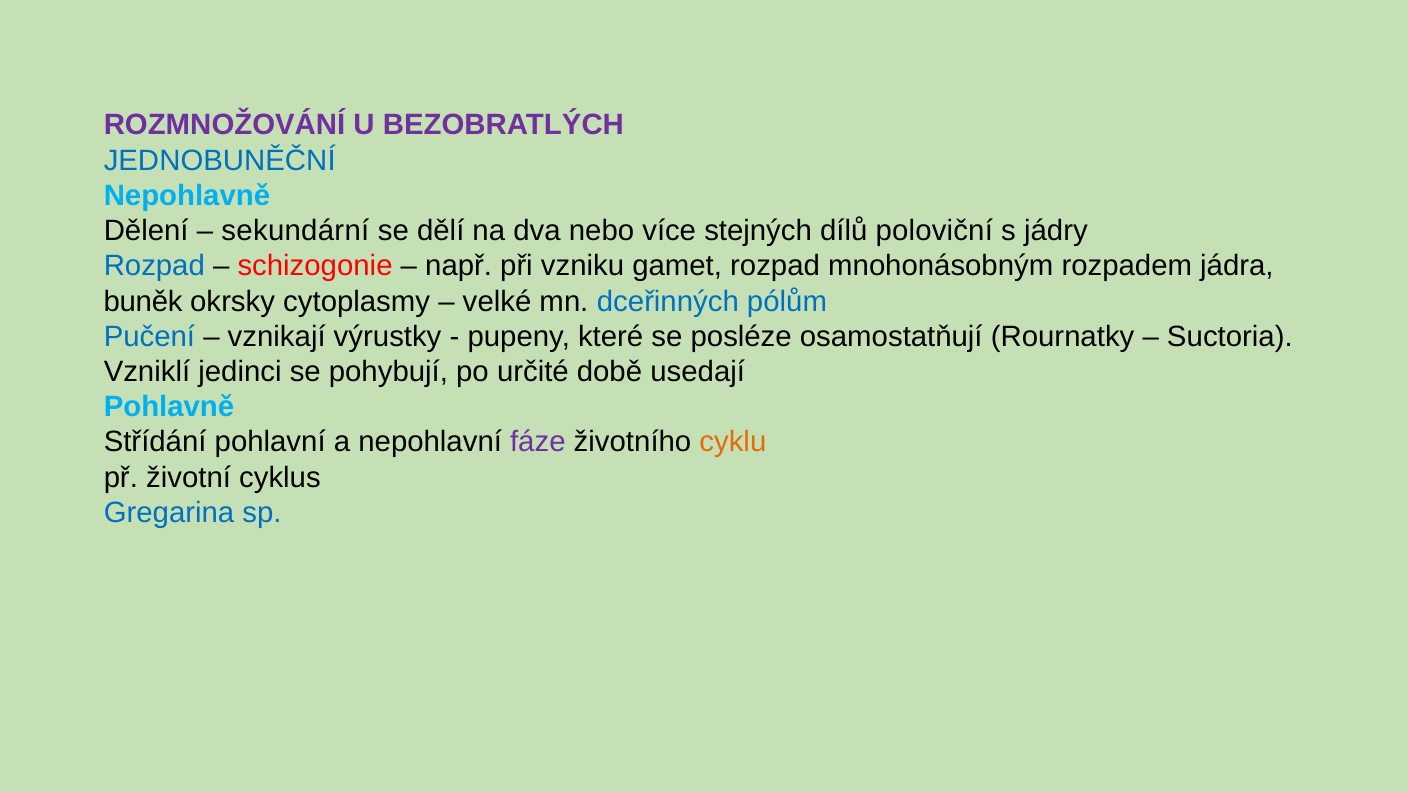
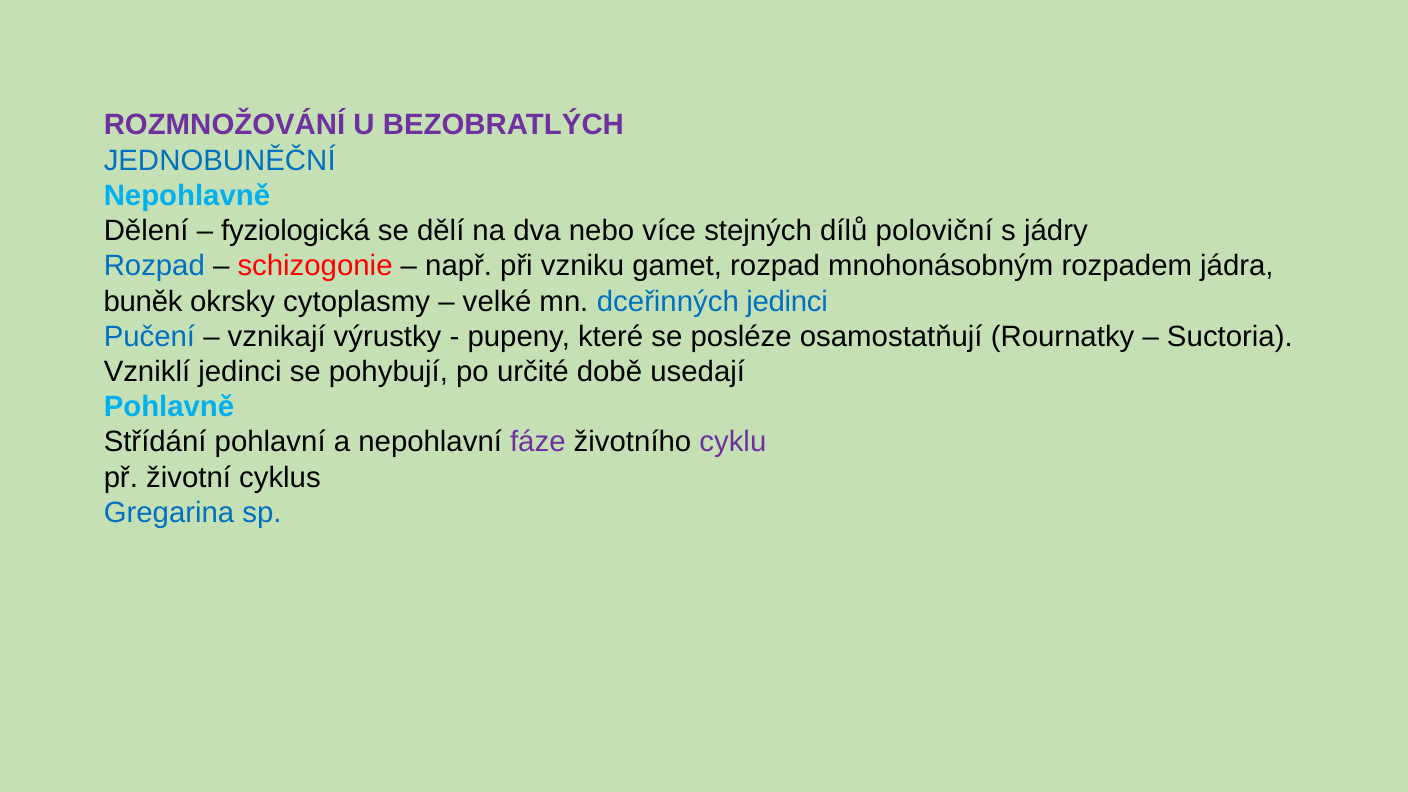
sekundární: sekundární -> fyziologická (296, 231)
dceřinných pólům: pólům -> jedinci (787, 301)
cyklu colour: orange -> purple (733, 442)
